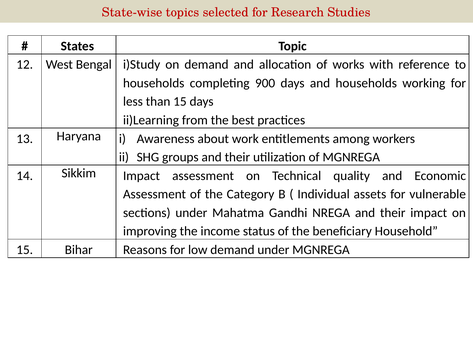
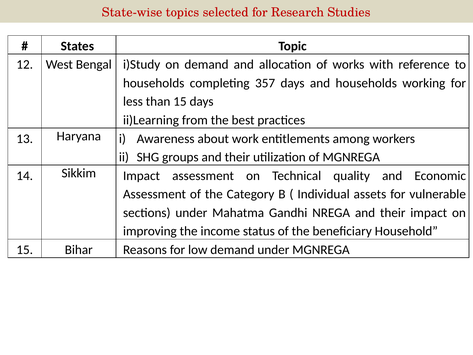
900: 900 -> 357 (265, 83)
